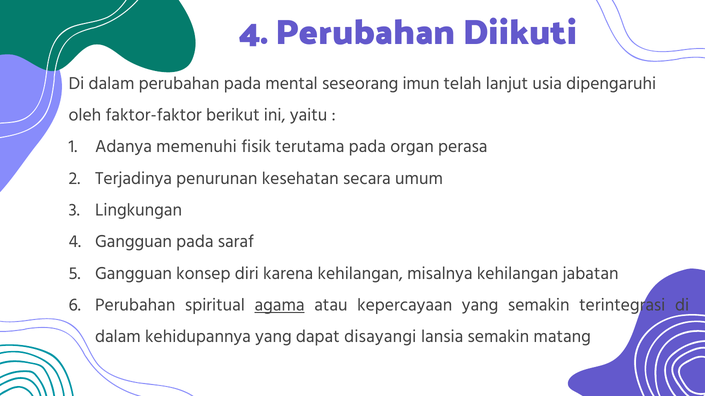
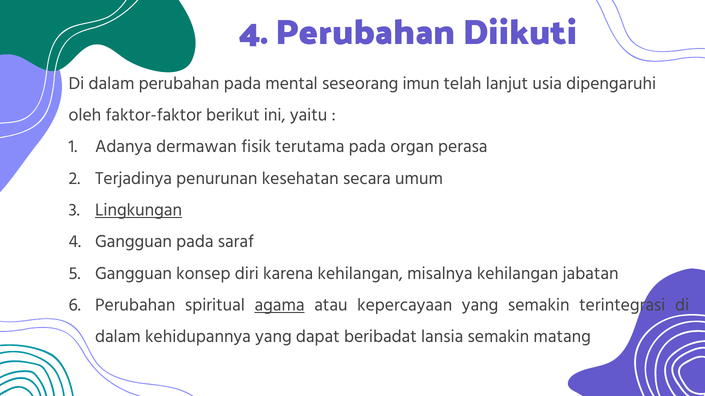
memenuhi: memenuhi -> dermawan (197, 147)
Lingkungan underline: none -> present (139, 210)
disayangi: disayangi -> beribadat (380, 337)
